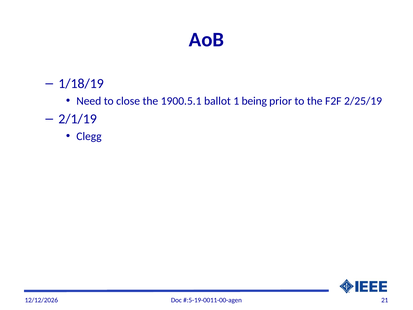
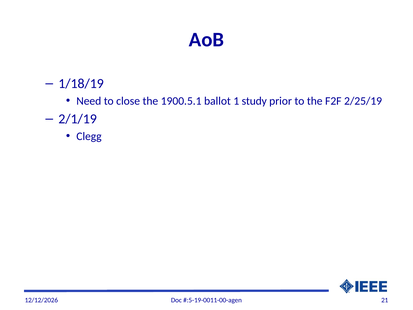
being: being -> study (254, 101)
